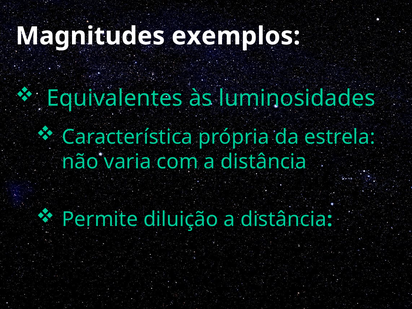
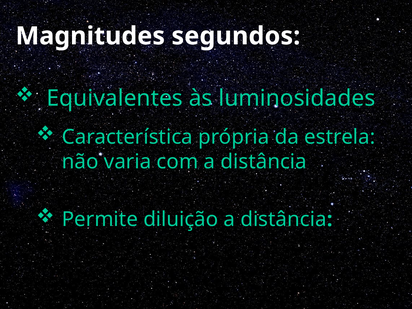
exemplos: exemplos -> segundos (236, 36)
